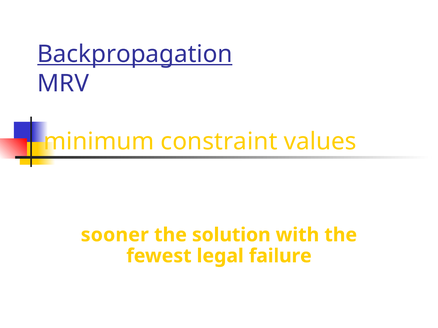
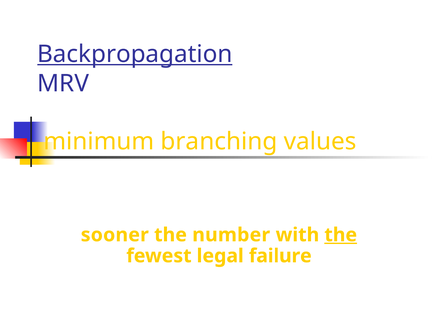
constraint: constraint -> branching (219, 142)
solution: solution -> number (231, 235)
the underline: none -> present (341, 235)
